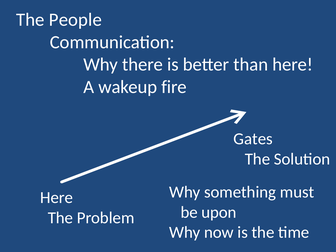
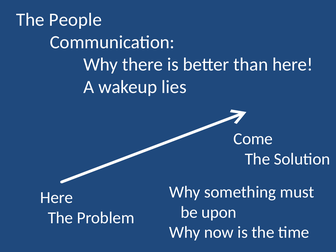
fire: fire -> lies (174, 87)
Gates: Gates -> Come (253, 139)
